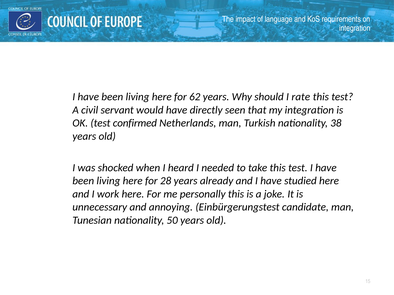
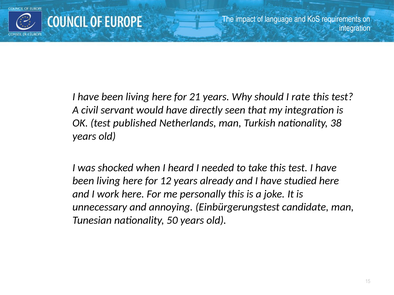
62: 62 -> 21 (195, 97)
confirmed: confirmed -> published (135, 123)
28: 28 -> 12 (166, 181)
